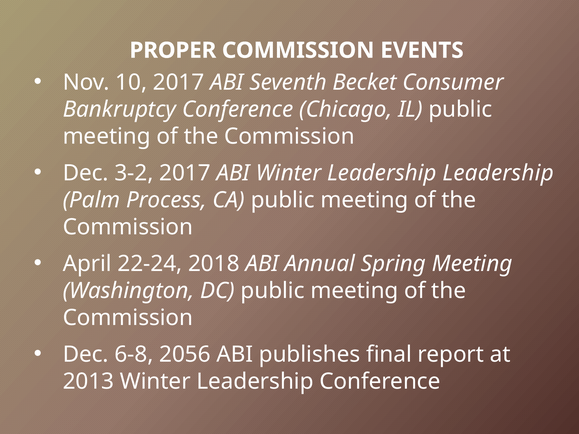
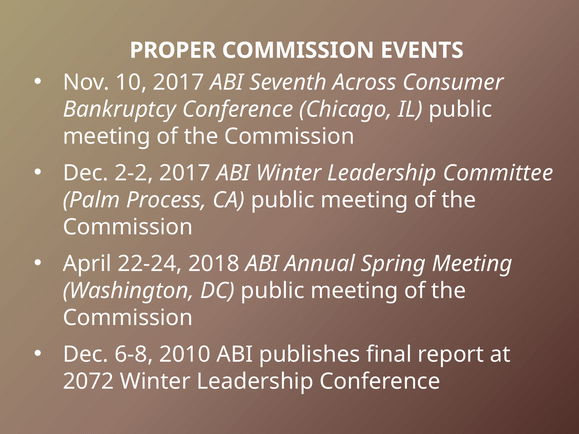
Becket: Becket -> Across (365, 82)
3‐2: 3‐2 -> 2‐2 (134, 173)
Leadership Leadership: Leadership -> Committee (498, 173)
2056: 2056 -> 2010 (185, 355)
2013: 2013 -> 2072 (88, 382)
